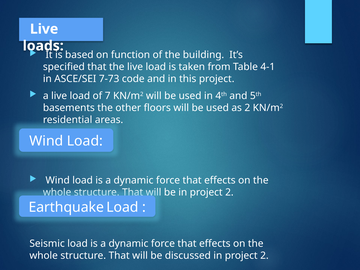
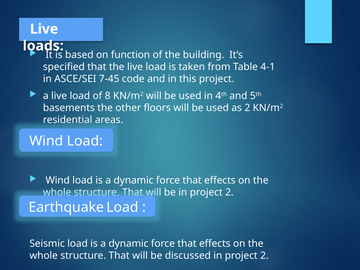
7-73: 7-73 -> 7-45 (109, 79)
7: 7 -> 8 (108, 96)
